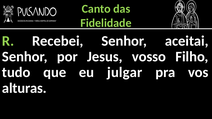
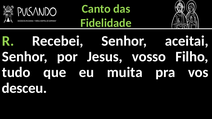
julgar: julgar -> muita (125, 73)
alturas: alturas -> desceu (24, 88)
